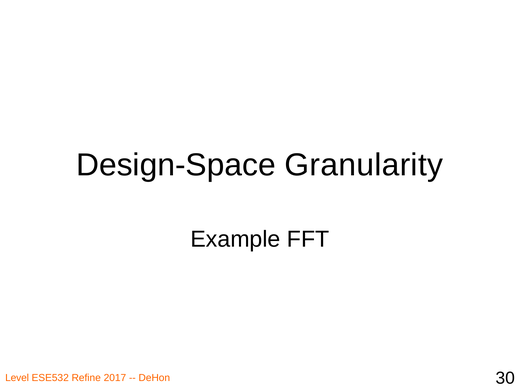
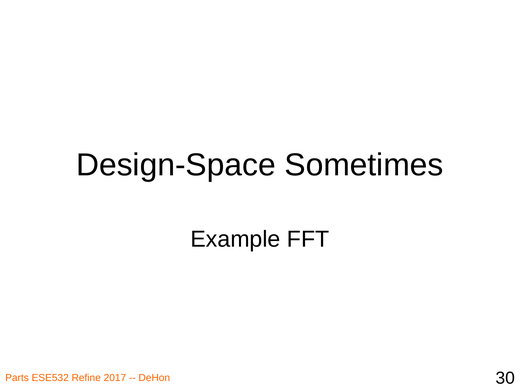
Granularity: Granularity -> Sometimes (364, 165)
Level: Level -> Parts (17, 378)
